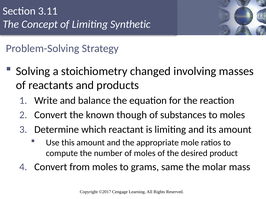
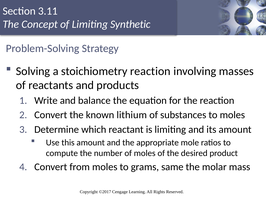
stoichiometry changed: changed -> reaction (150, 71)
though: though -> lithium (132, 115)
